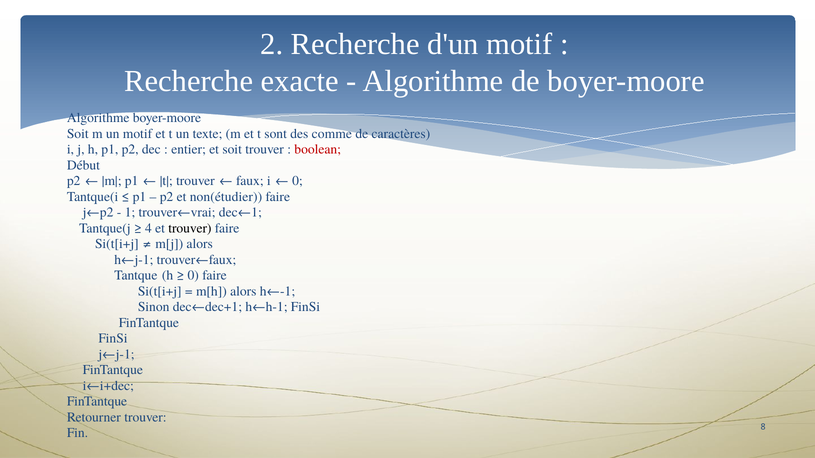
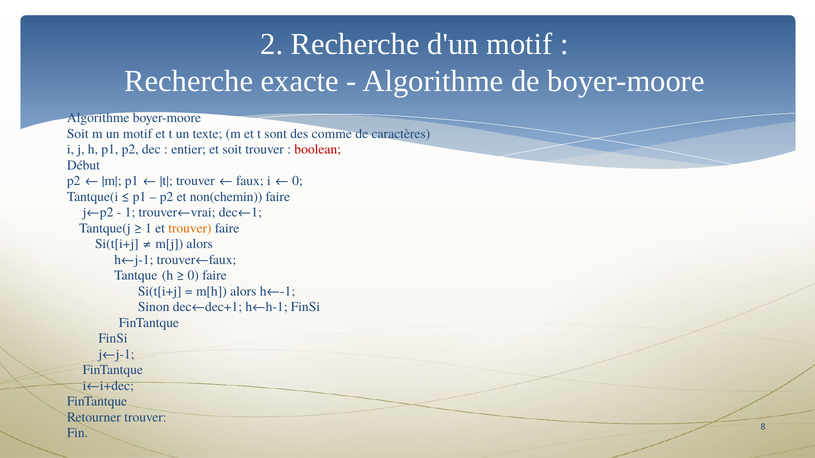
non(étudier: non(étudier -> non(chemin (226, 197)
4: 4 -> 1 (148, 228)
trouver colour: black -> orange (190, 228)
